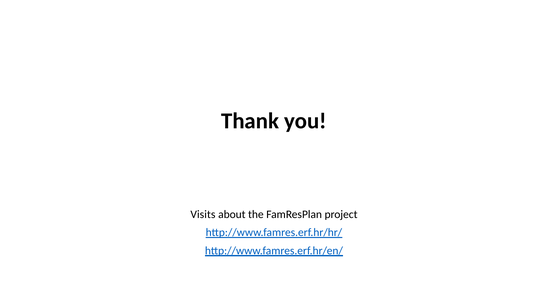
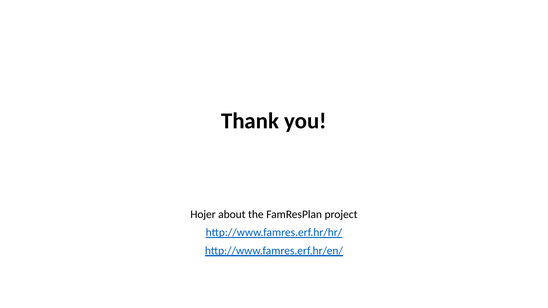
Visits: Visits -> Hojer (203, 214)
